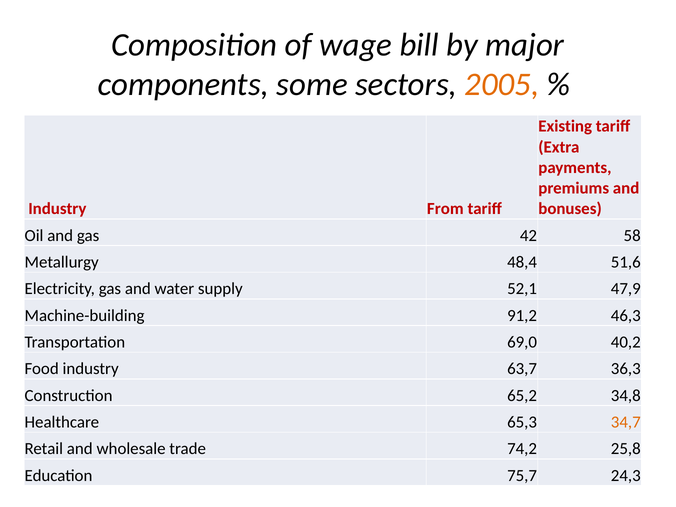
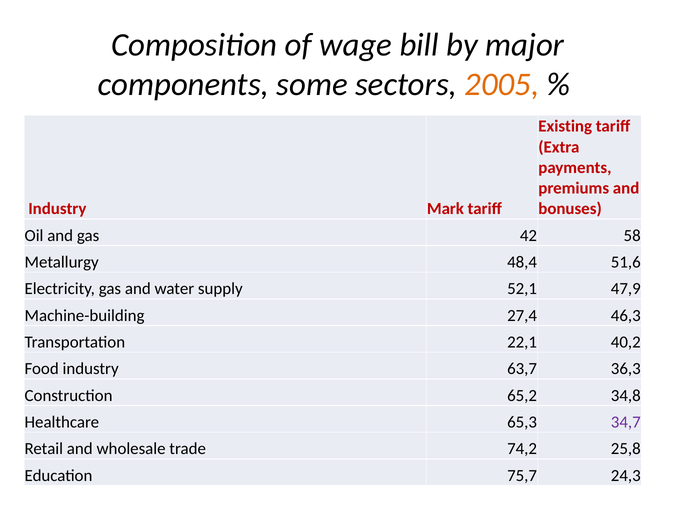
From: From -> Mark (445, 209)
91,2: 91,2 -> 27,4 (522, 315)
69,0: 69,0 -> 22,1 (522, 342)
34,7 colour: orange -> purple (626, 422)
